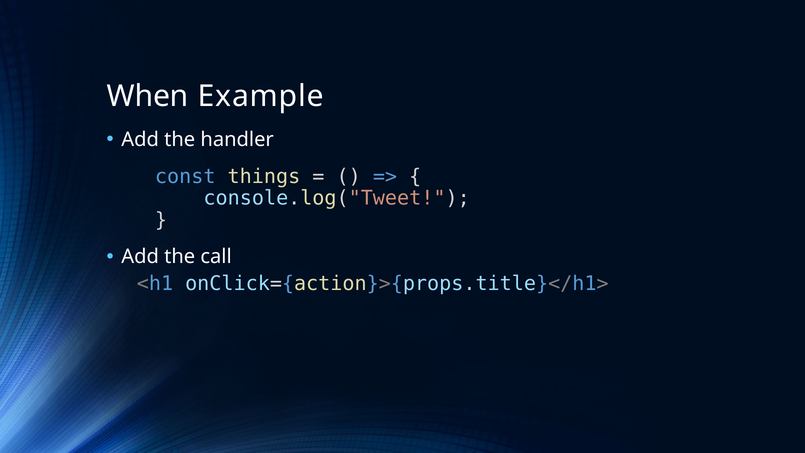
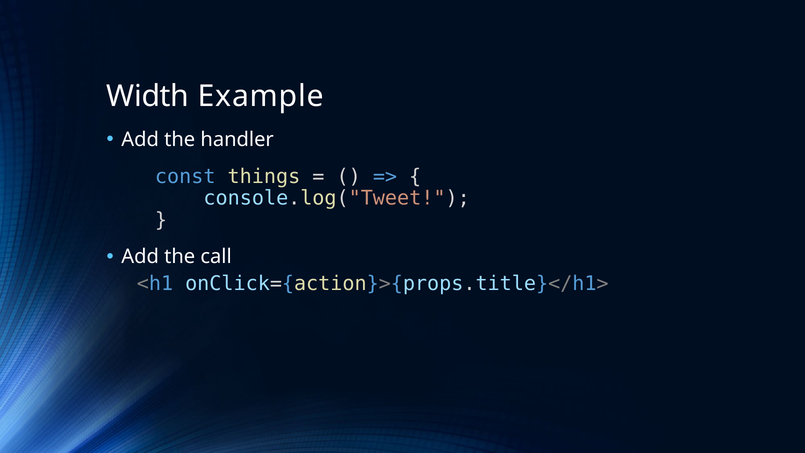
When: When -> Width (148, 96)
